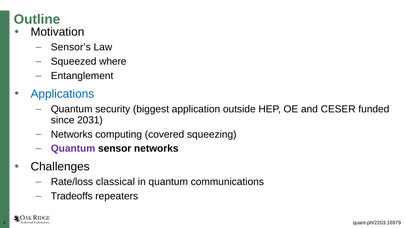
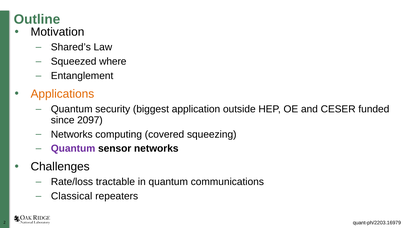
Sensor’s: Sensor’s -> Shared’s (71, 47)
Applications colour: blue -> orange (62, 94)
2031: 2031 -> 2097 (90, 120)
classical: classical -> tractable (115, 182)
Tradeoffs: Tradeoffs -> Classical (72, 196)
